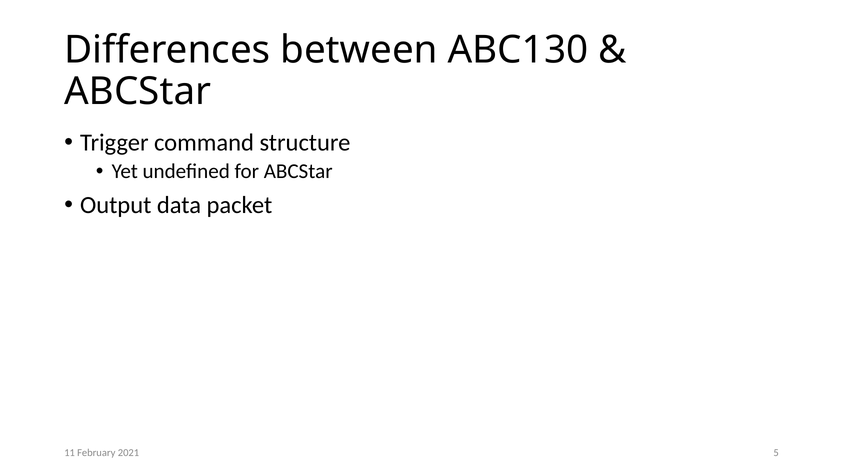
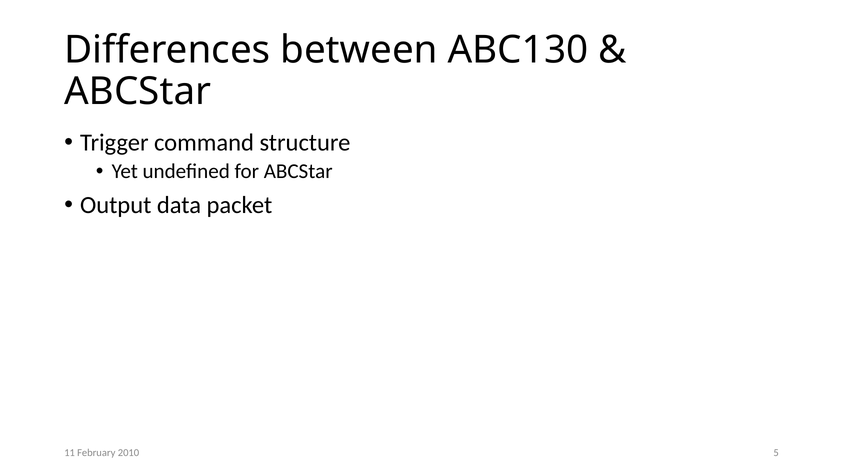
2021: 2021 -> 2010 (128, 453)
